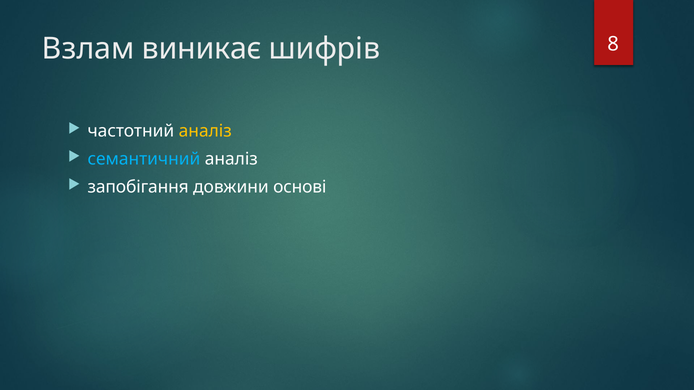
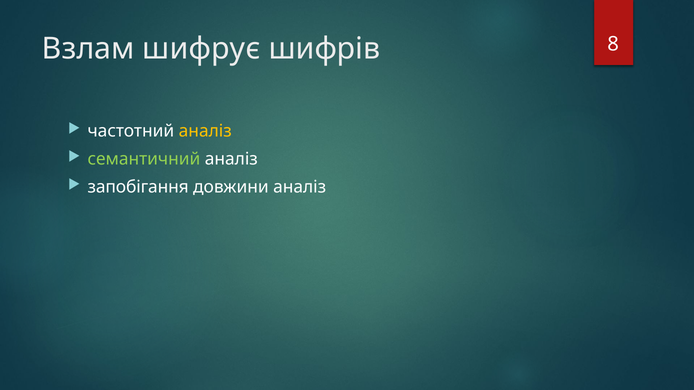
виникає: виникає -> шифрує (201, 49)
семантичний colour: light blue -> light green (144, 159)
довжини основі: основі -> аналіз (300, 187)
